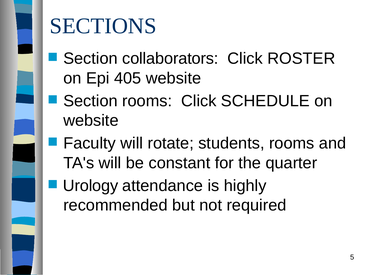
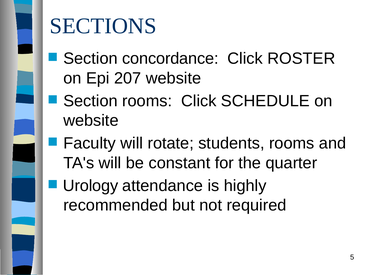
collaborators: collaborators -> concordance (170, 59)
405: 405 -> 207 (128, 78)
